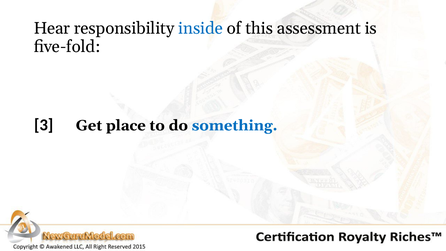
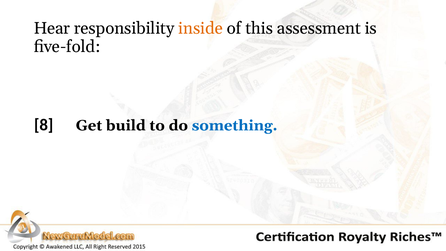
inside colour: blue -> orange (201, 28)
3: 3 -> 8 (44, 125)
place: place -> build (126, 125)
